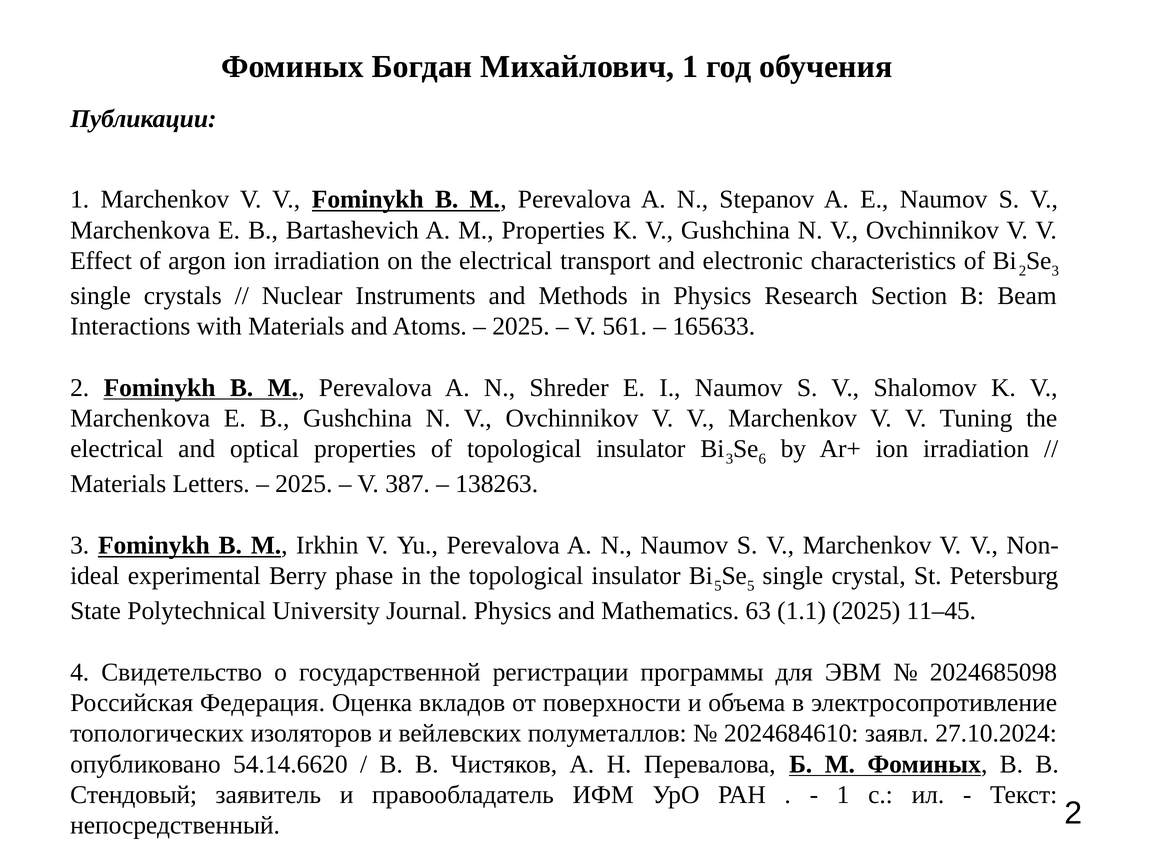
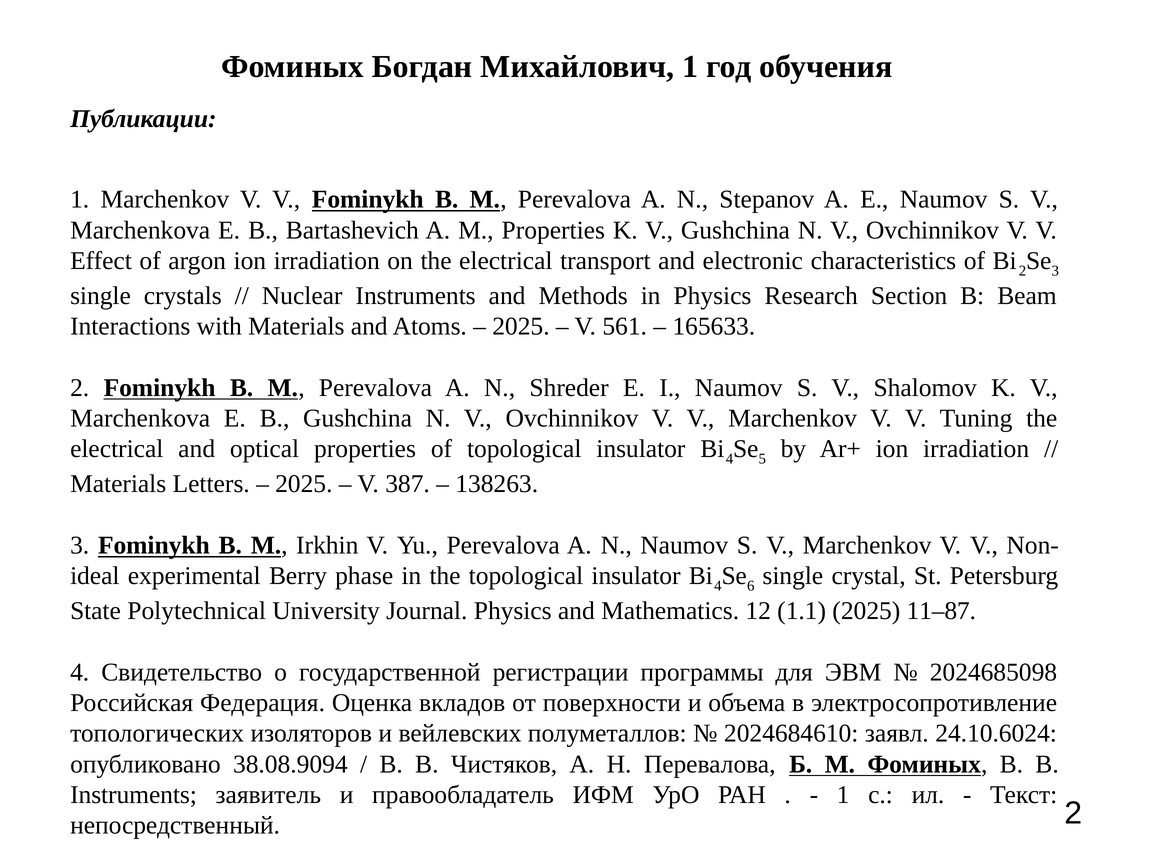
3: 3 -> 4 (730, 459)
6: 6 -> 5 (762, 459)
5: 5 -> 4 (718, 586)
5: 5 -> 6 (751, 586)
63: 63 -> 12 (758, 611)
11–45: 11–45 -> 11–87 (941, 611)
27.10.2024: 27.10.2024 -> 24.10.6024 (996, 734)
54.14.6620: 54.14.6620 -> 38.08.9094 (290, 764)
Стендовый: Стендовый -> Instruments (134, 795)
